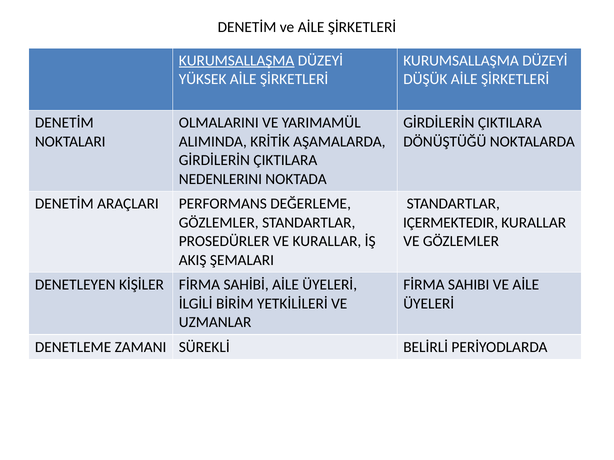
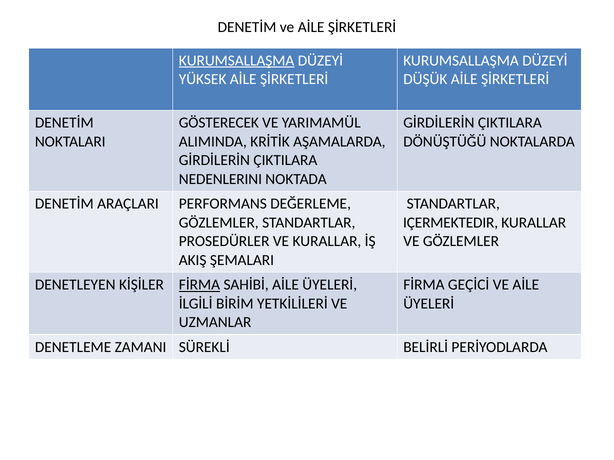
OLMALARINI: OLMALARINI -> GÖSTERECEK (219, 123)
FİRMA underline: none -> present (199, 285)
SAHIBI: SAHIBI -> GEÇİCİ (469, 285)
